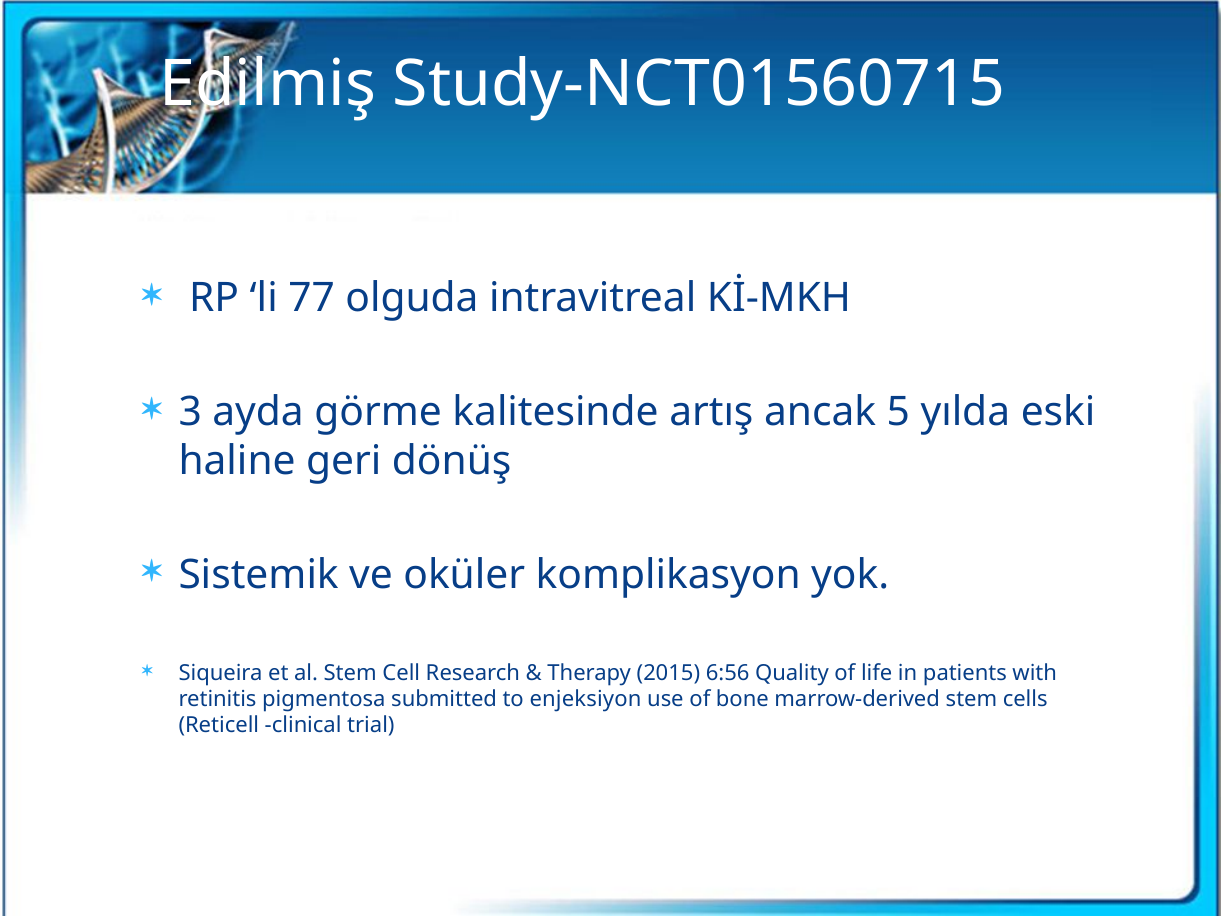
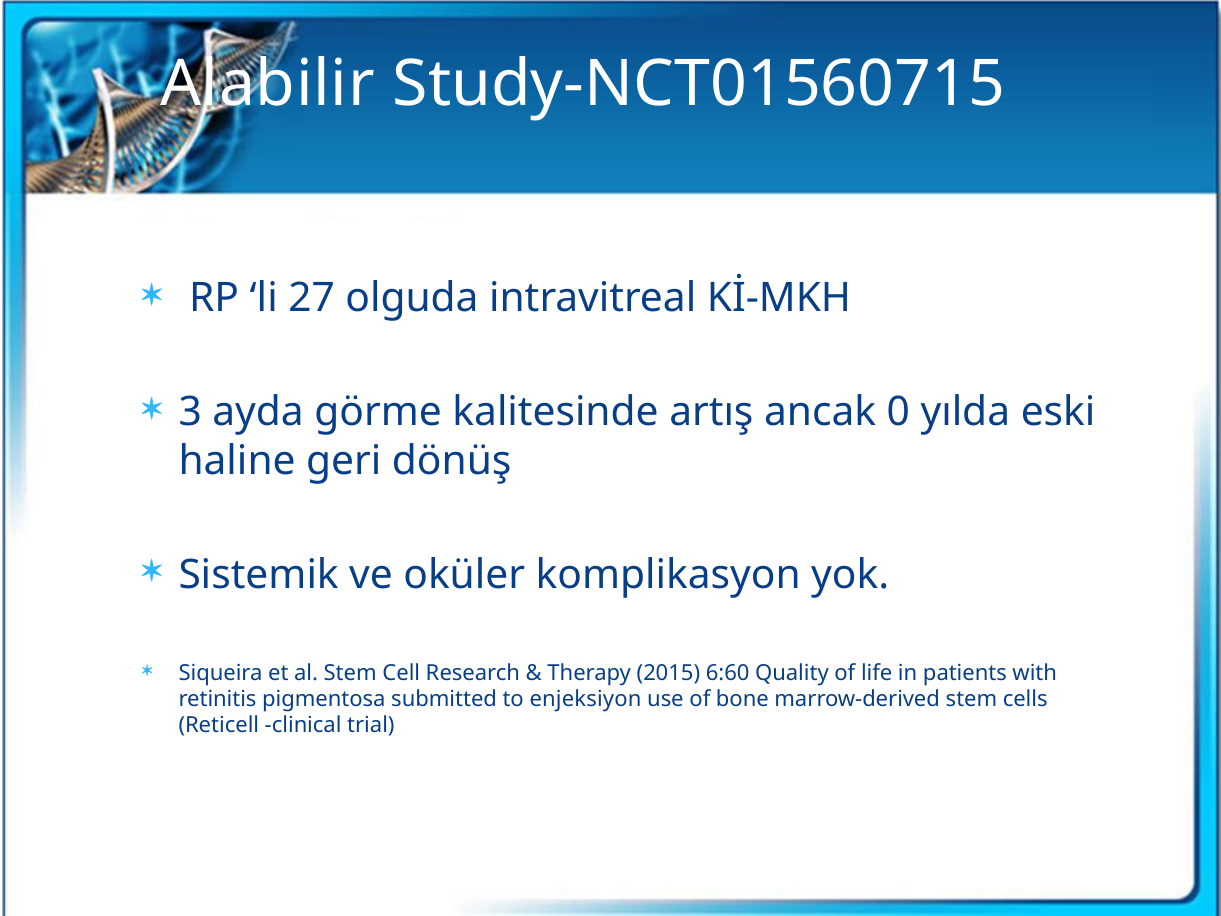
Edilmiş: Edilmiş -> Alabilir (267, 84)
77: 77 -> 27 (312, 298)
5: 5 -> 0 (898, 412)
6:56: 6:56 -> 6:60 (728, 673)
